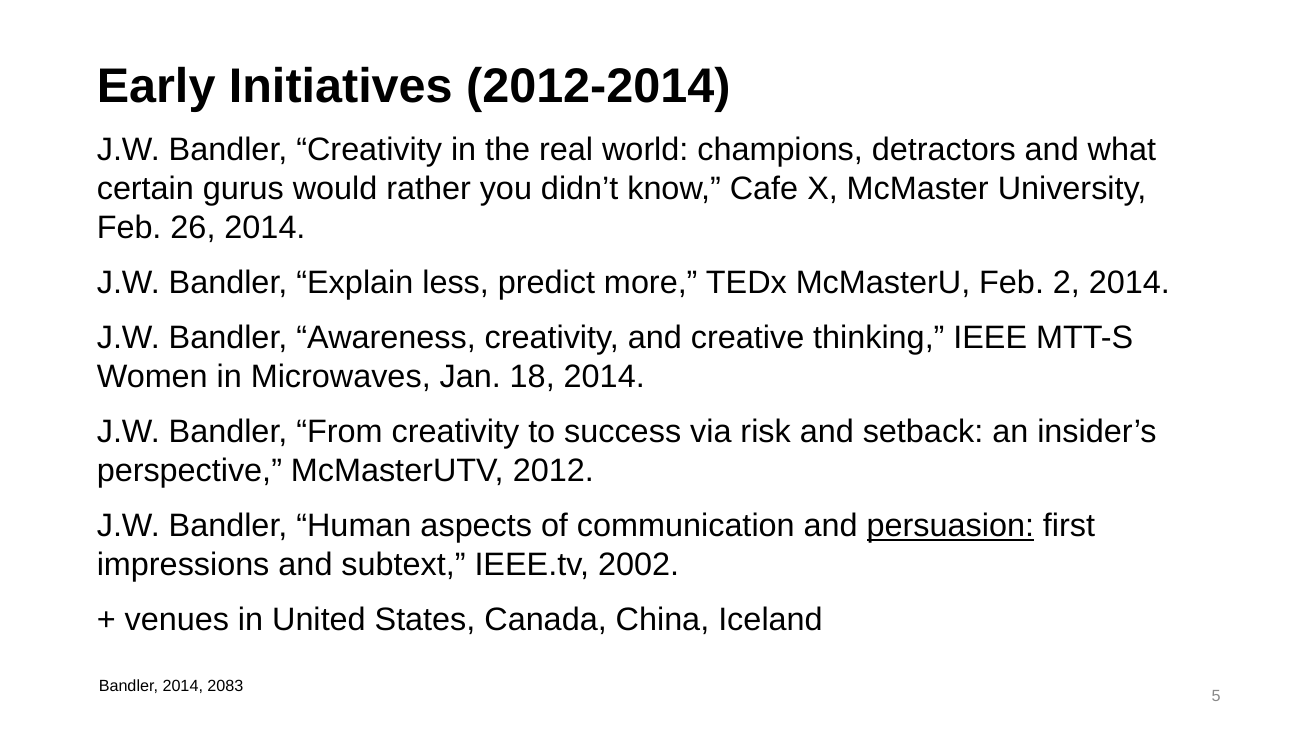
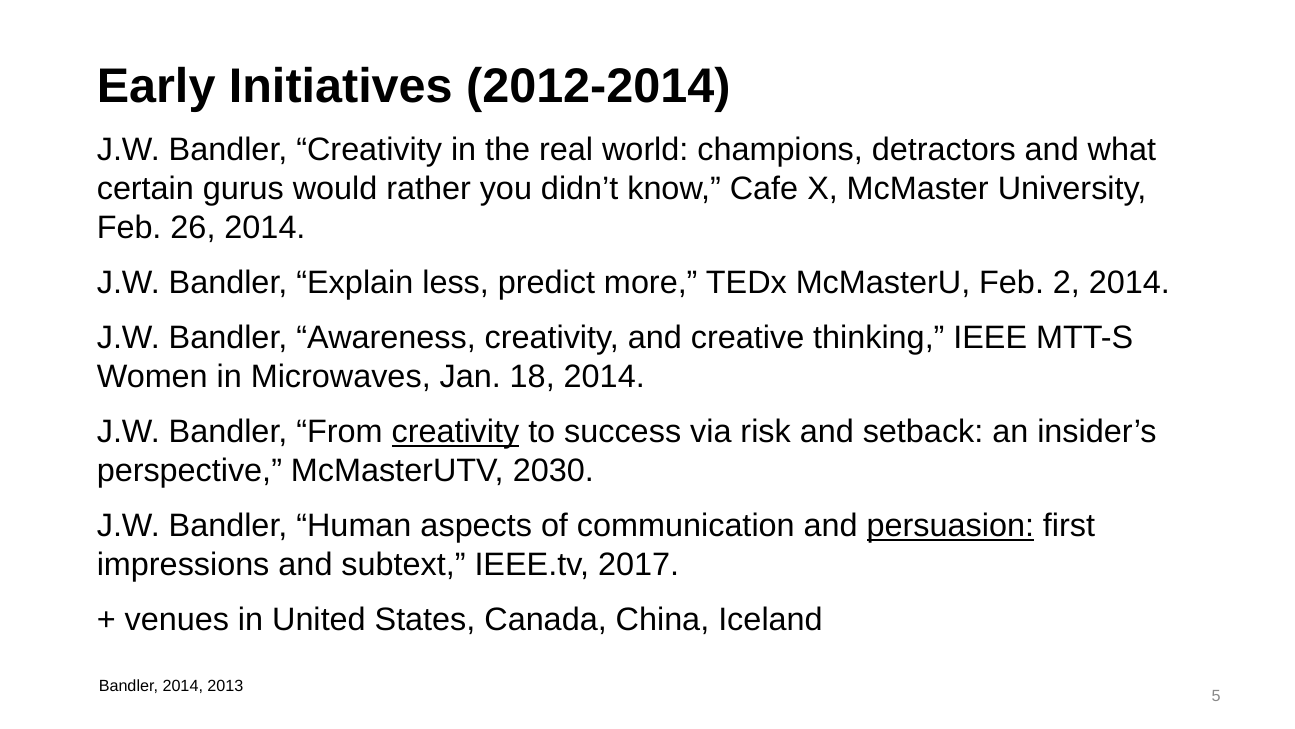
creativity underline: none -> present (455, 432)
2012: 2012 -> 2030 (553, 471)
2002: 2002 -> 2017 (638, 564)
2083: 2083 -> 2013 (225, 686)
